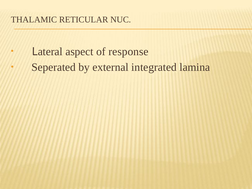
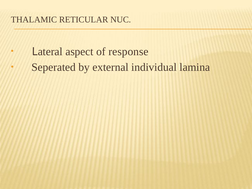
integrated: integrated -> individual (154, 67)
